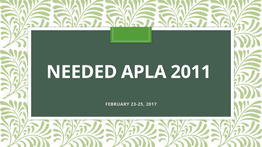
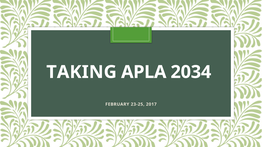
NEEDED: NEEDED -> TAKING (82, 72)
2011: 2011 -> 2034 (191, 72)
